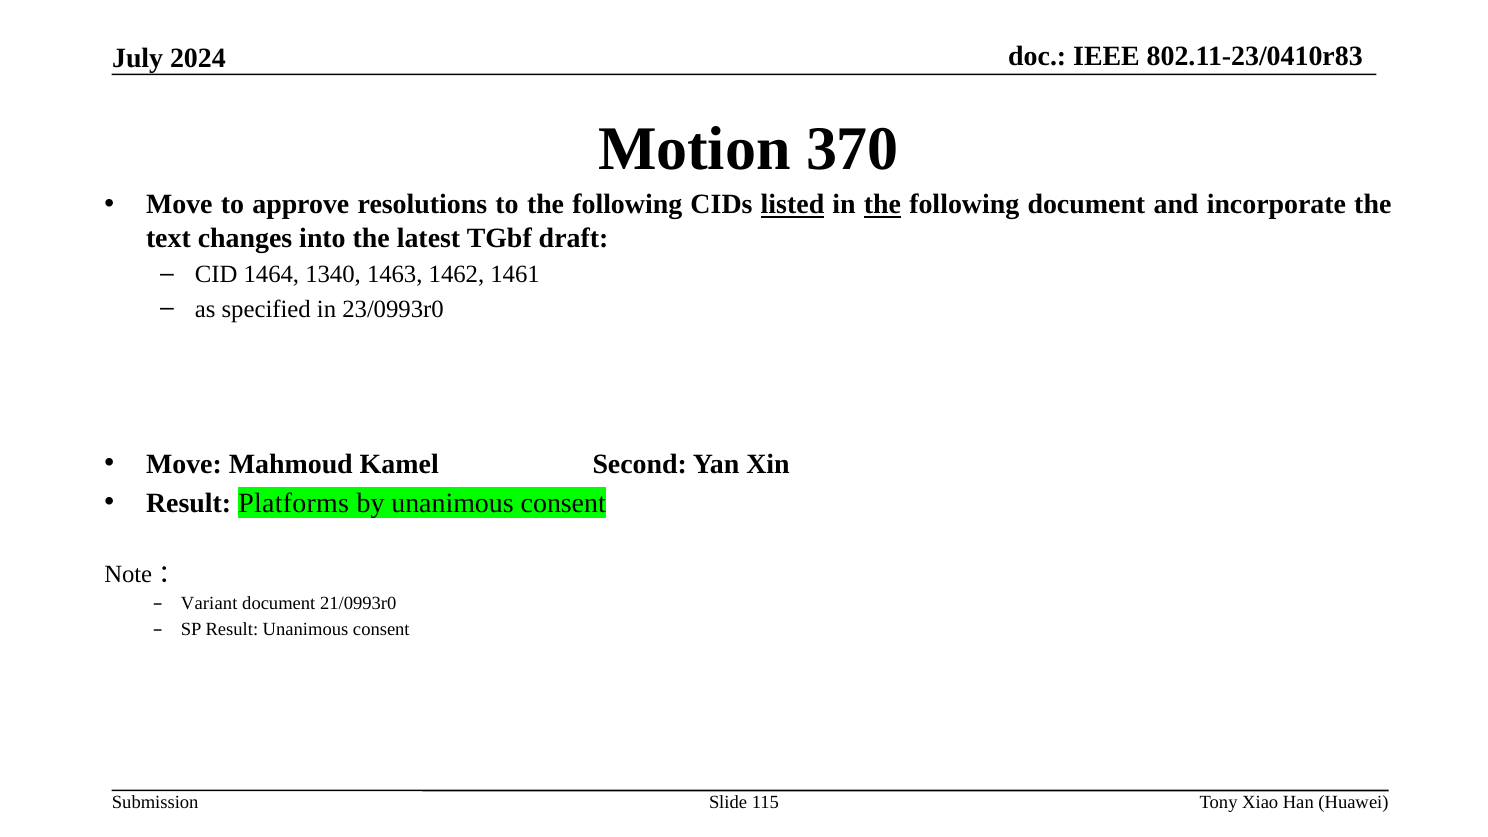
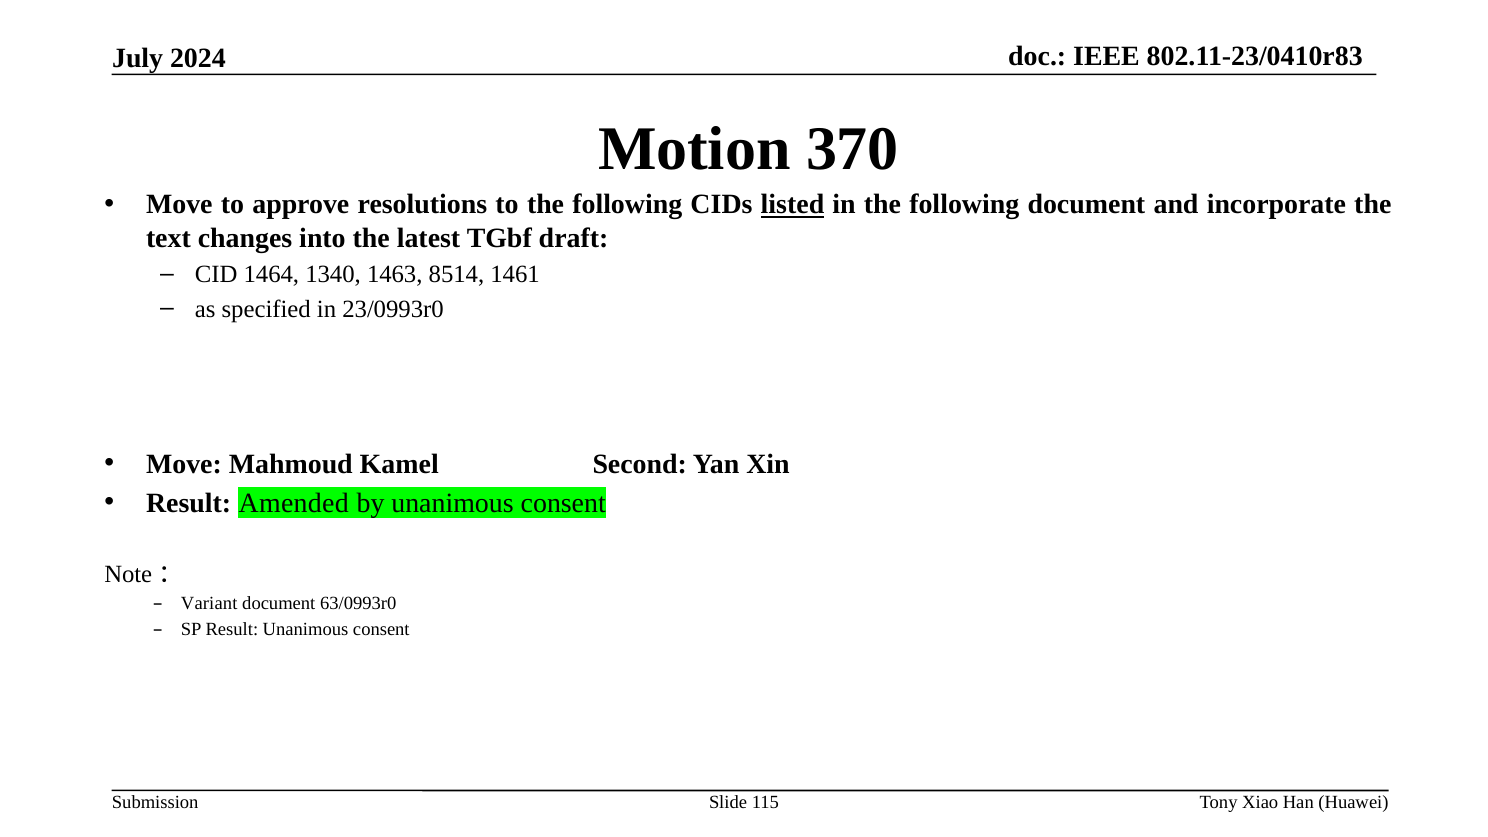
the underline: present -> none (882, 205)
1462: 1462 -> 8514 (456, 275)
Platforms: Platforms -> Amended (294, 503)
21/0993r0: 21/0993r0 -> 63/0993r0 (358, 603)
